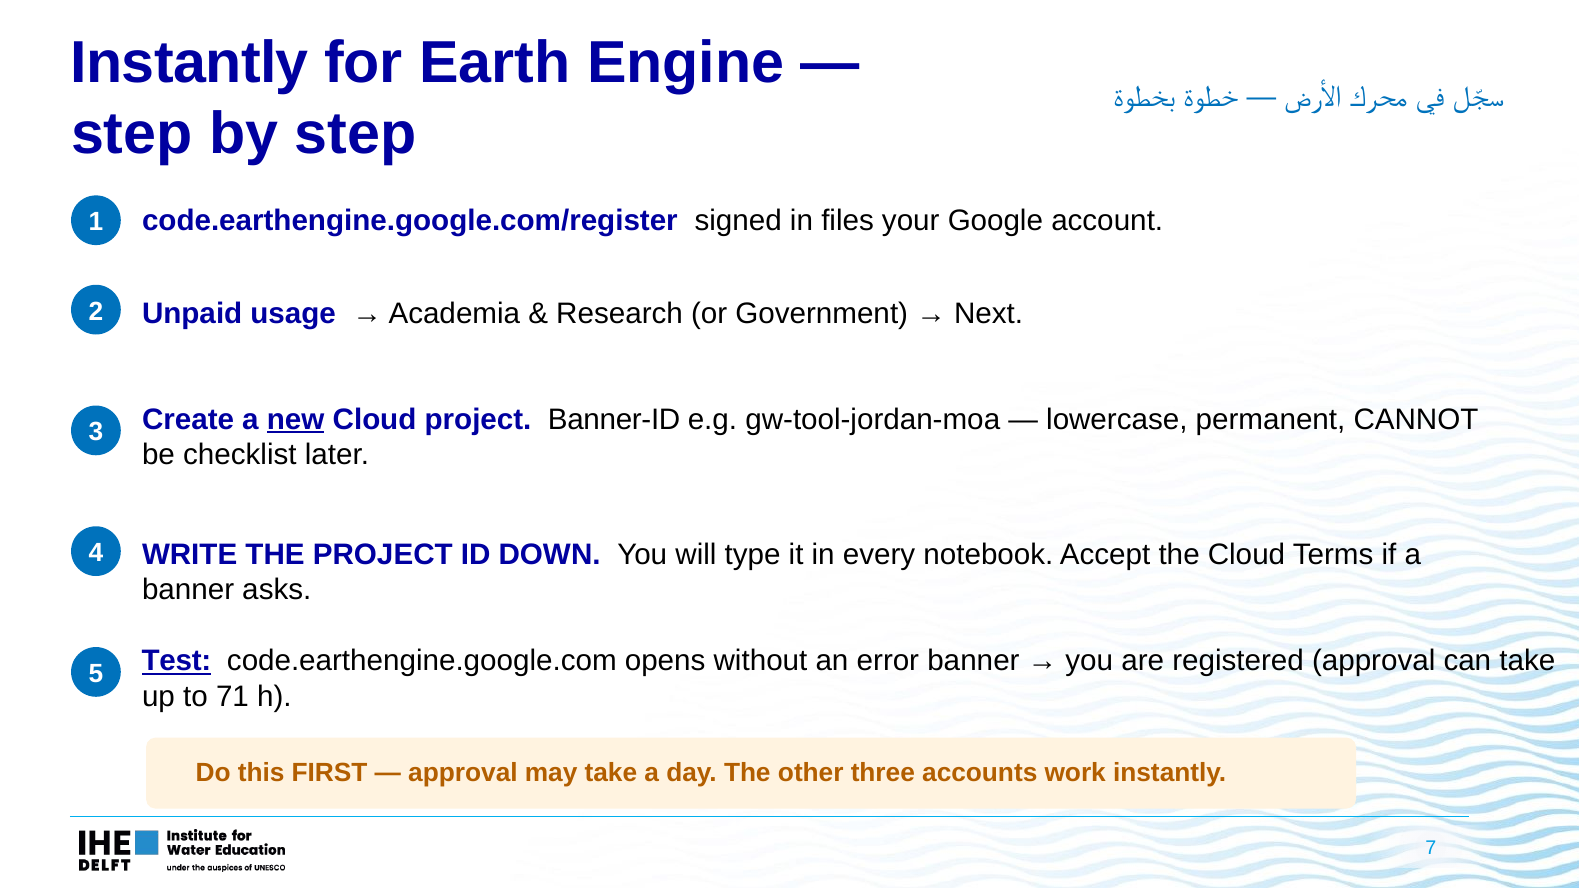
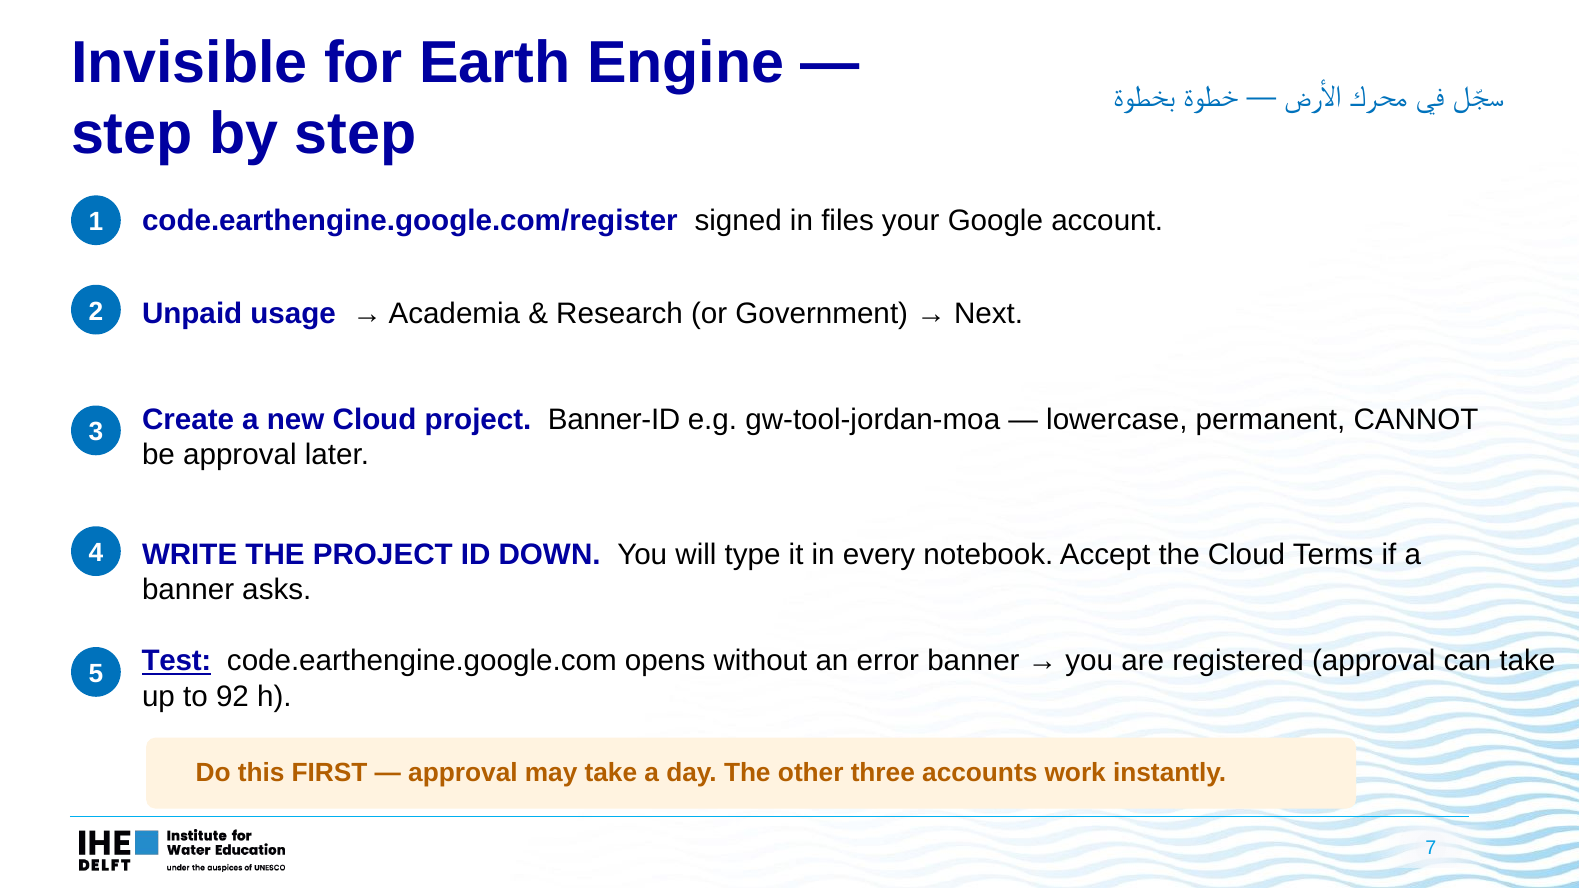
Instantly: Instantly -> Invisible (189, 63)
new underline: present -> none (296, 420)
be checklist: checklist -> approval (240, 455)
71: 71 -> 92 (232, 697)
